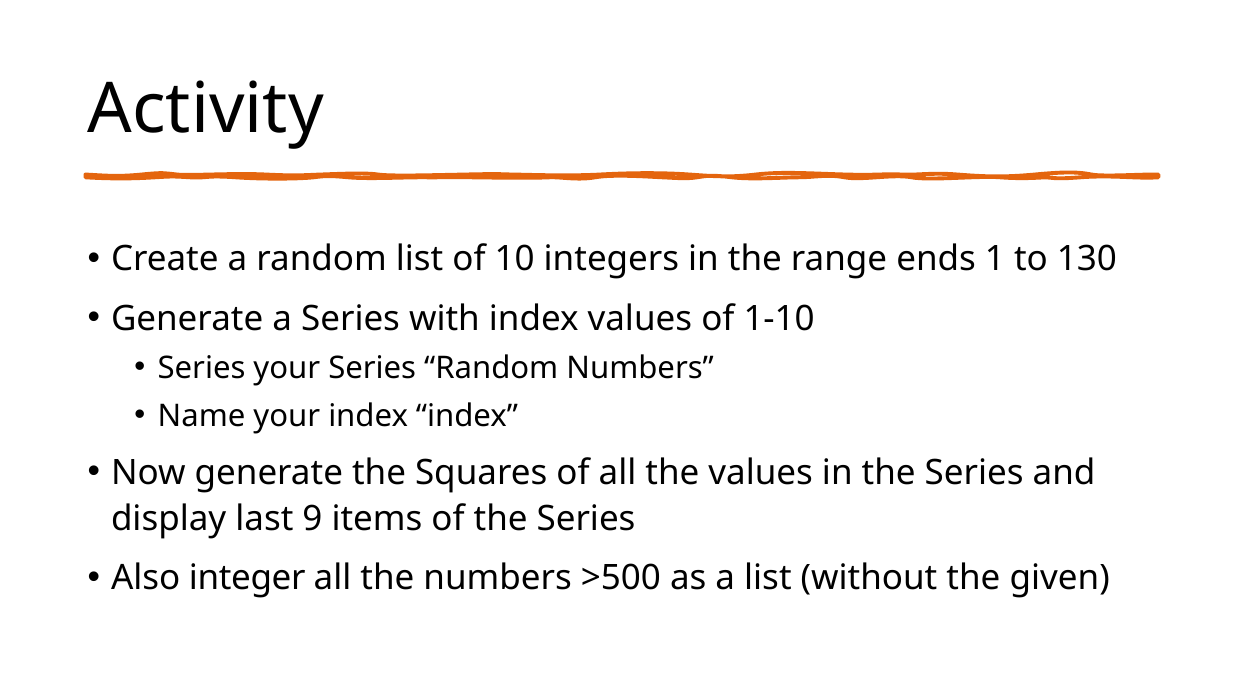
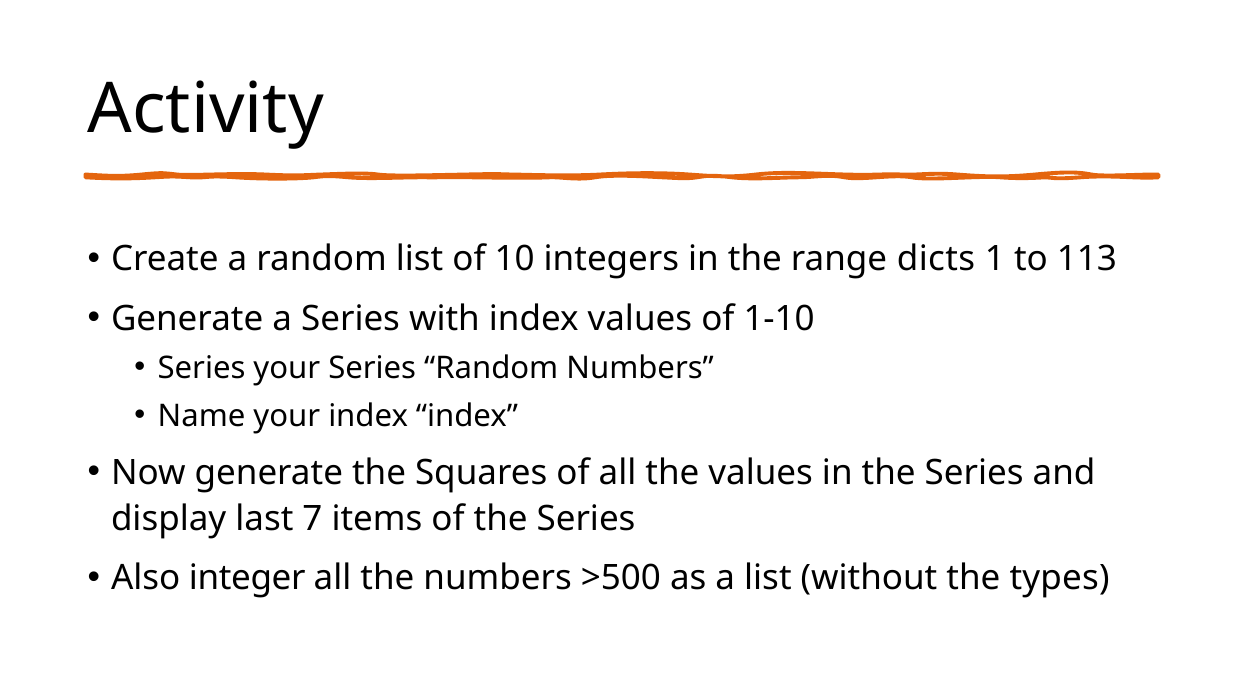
ends: ends -> dicts (936, 259)
130: 130 -> 113 (1087, 259)
9: 9 -> 7 (312, 519)
given: given -> types (1060, 578)
